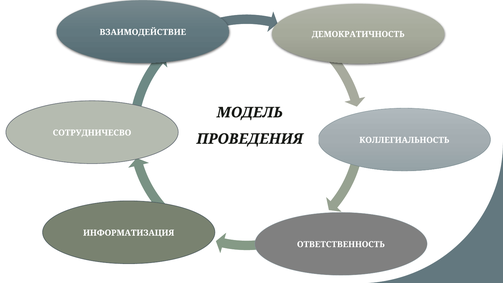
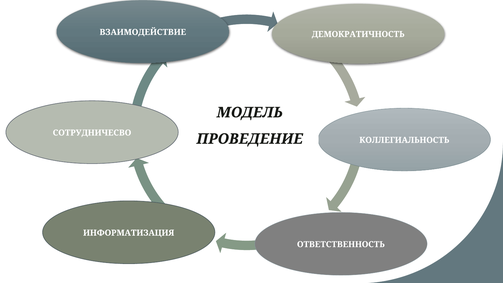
ПРОВЕДЕНИЯ: ПРОВЕДЕНИЯ -> ПРОВЕДЕНИЕ (250, 139)
